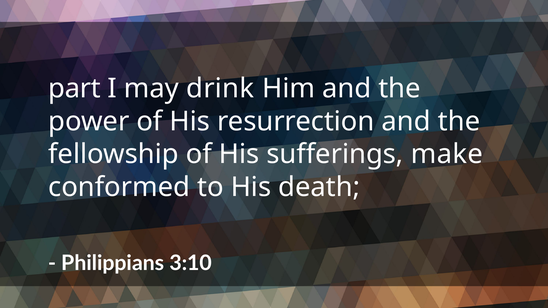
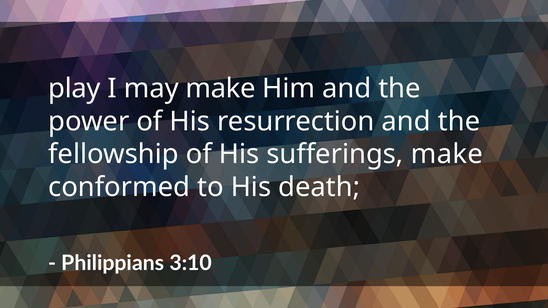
part: part -> play (74, 89)
may drink: drink -> make (220, 89)
